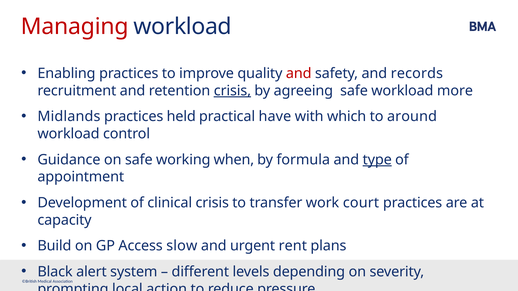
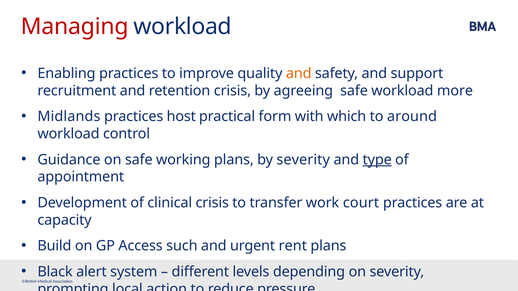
and colour: red -> orange (299, 73)
records: records -> support (417, 73)
crisis underline: present -> none (232, 91)
held: held -> host (181, 117)
have: have -> form (275, 117)
working when: when -> plans (234, 160)
by formula: formula -> severity (303, 160)
slow: slow -> such (182, 246)
